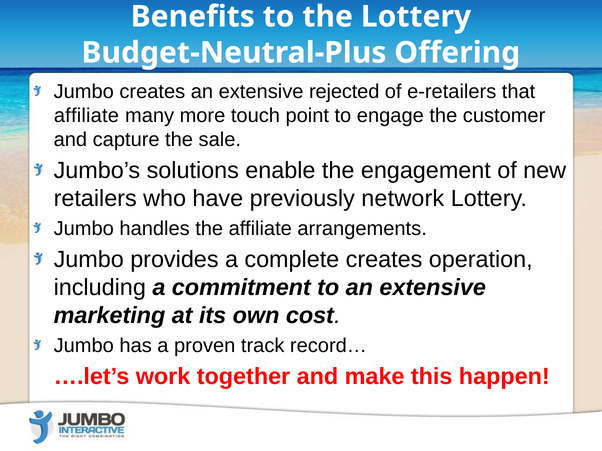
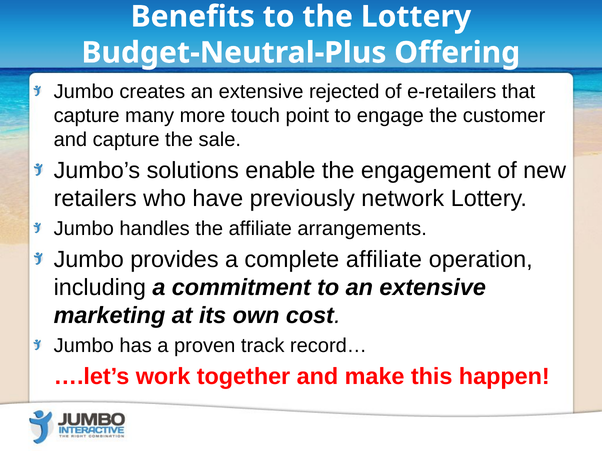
affiliate: affiliate -> capture (87, 116)
complete creates: creates -> affiliate (384, 260)
